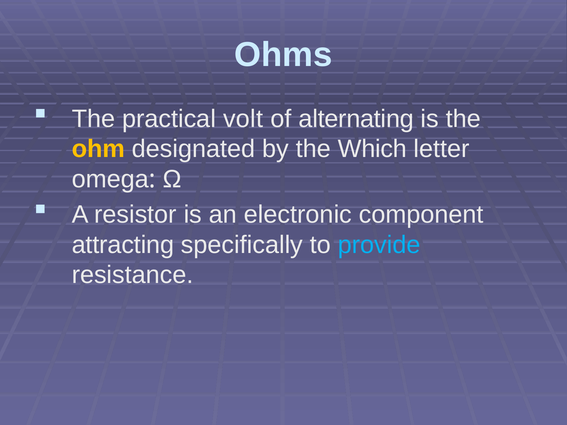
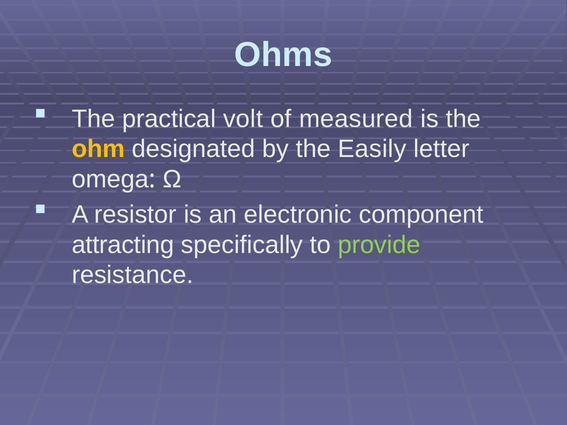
alternating: alternating -> measured (356, 119)
Which: Which -> Easily (372, 149)
provide colour: light blue -> light green (379, 245)
